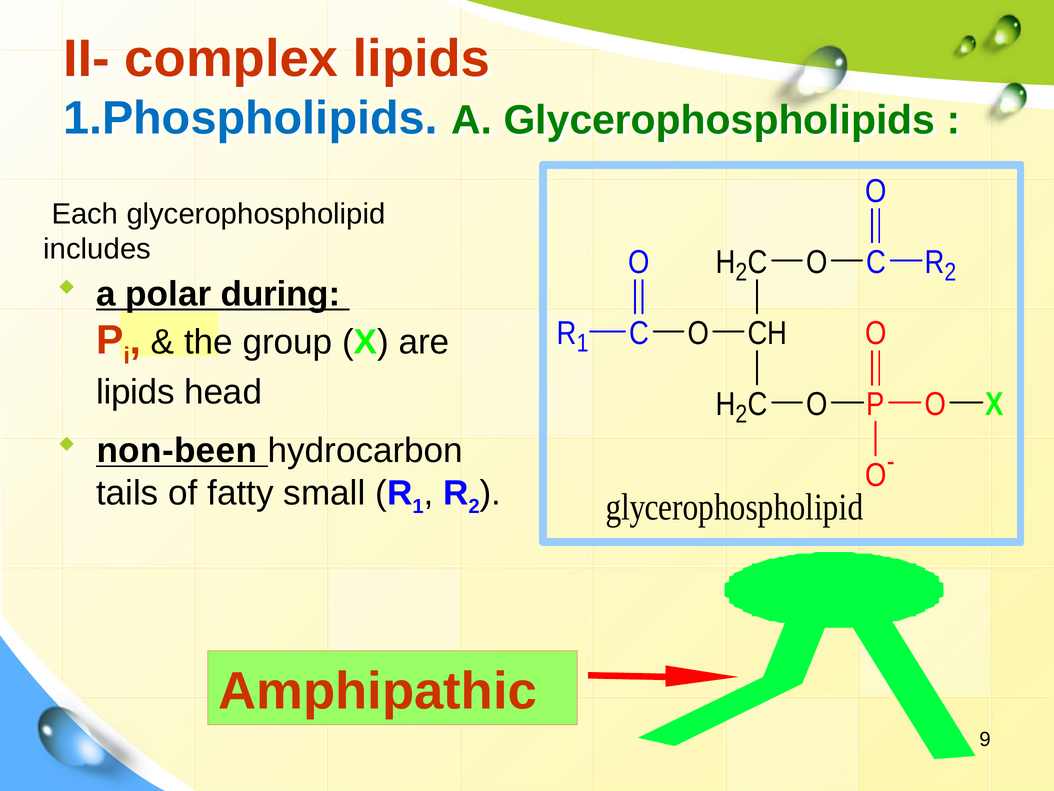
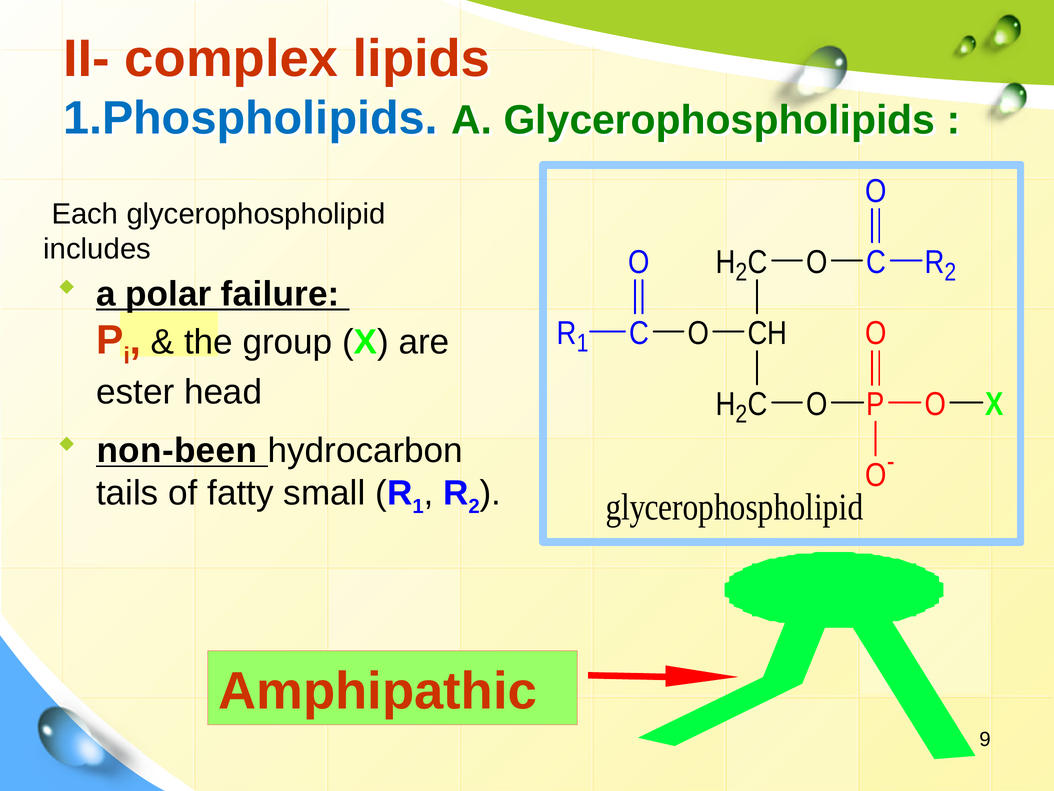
during: during -> failure (280, 294)
lipids: lipids -> ester (135, 392)
